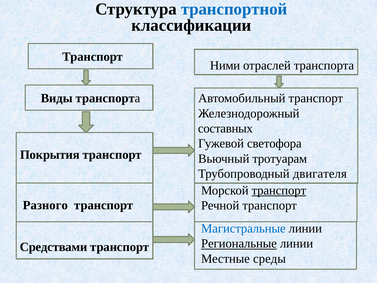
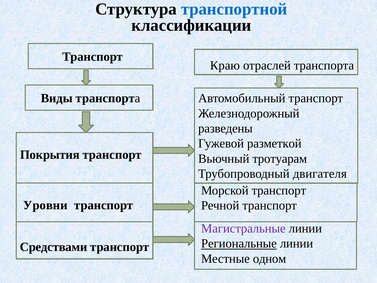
Ними: Ними -> Краю (225, 66)
составных: составных -> разведены (225, 128)
светофора: светофора -> разметкой (274, 143)
транспорт underline: present -> none (279, 190)
Разного: Разного -> Уровни (45, 205)
Магистральные colour: blue -> purple (243, 228)
среды: среды -> одном (270, 258)
